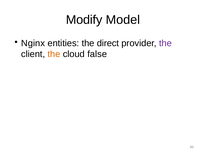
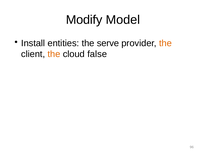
Nginx: Nginx -> Install (33, 43)
direct: direct -> serve (108, 43)
the colour: purple -> orange (165, 43)
